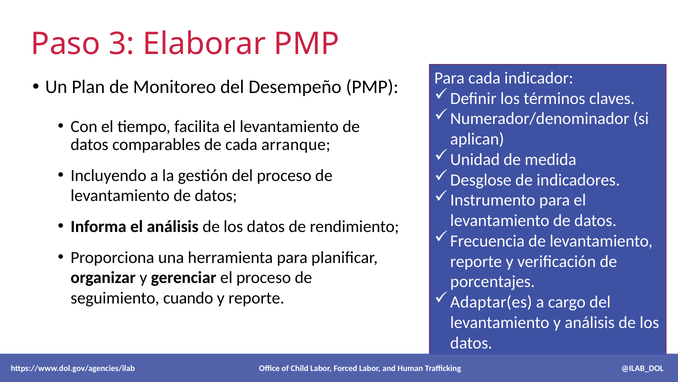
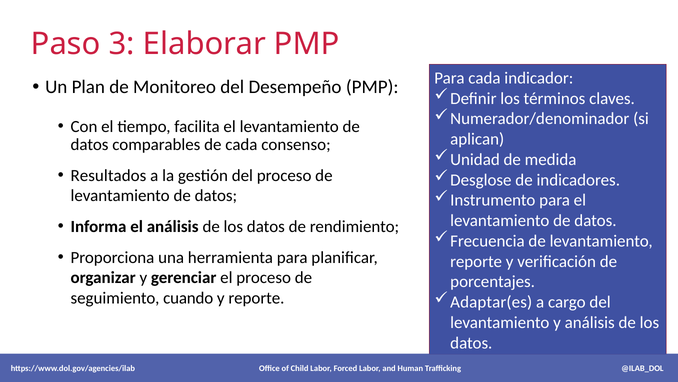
arranque: arranque -> consenso (296, 145)
Incluyendo: Incluyendo -> Resultados (108, 175)
